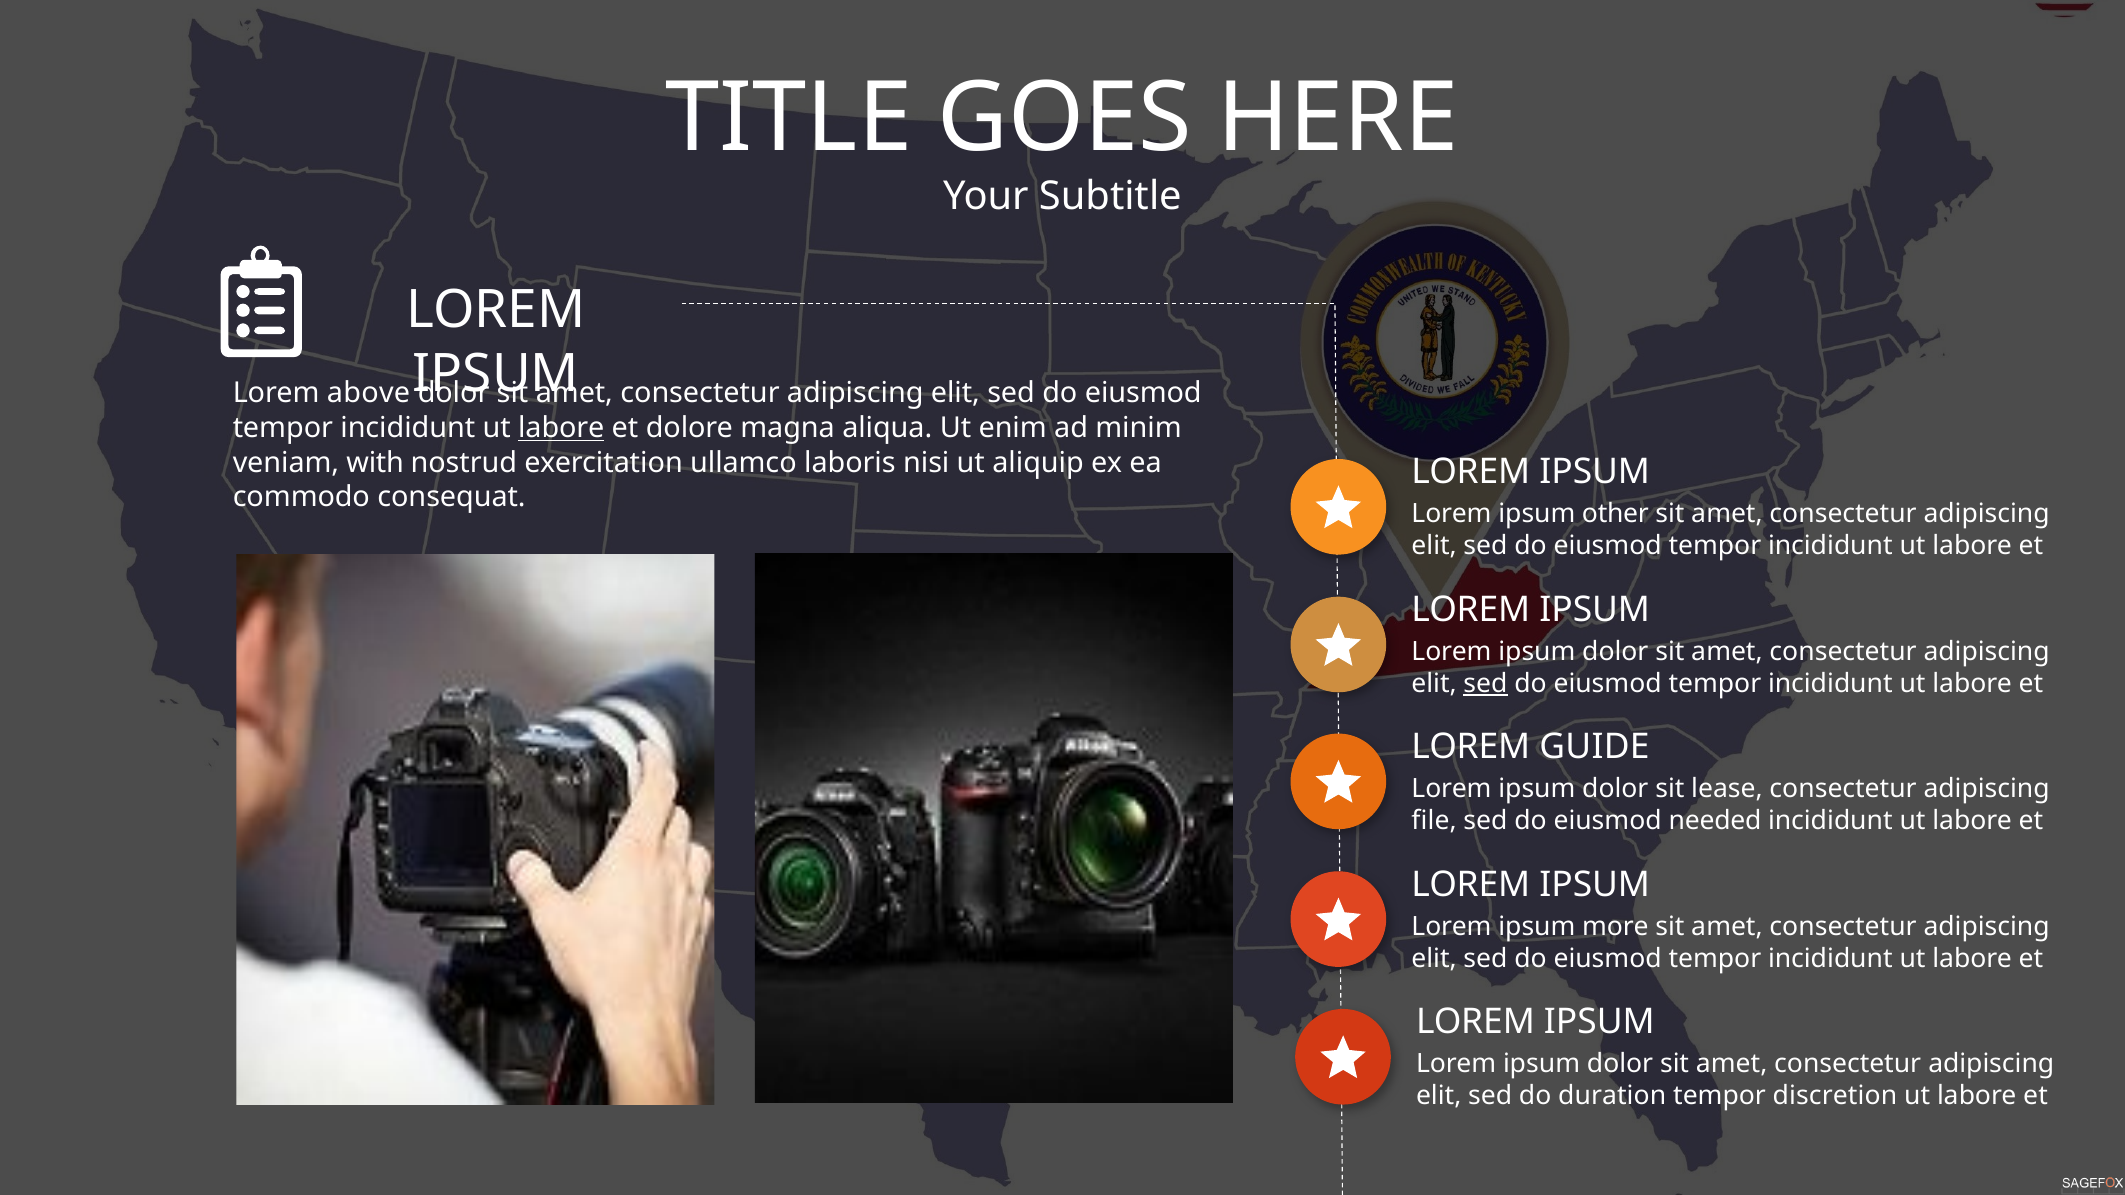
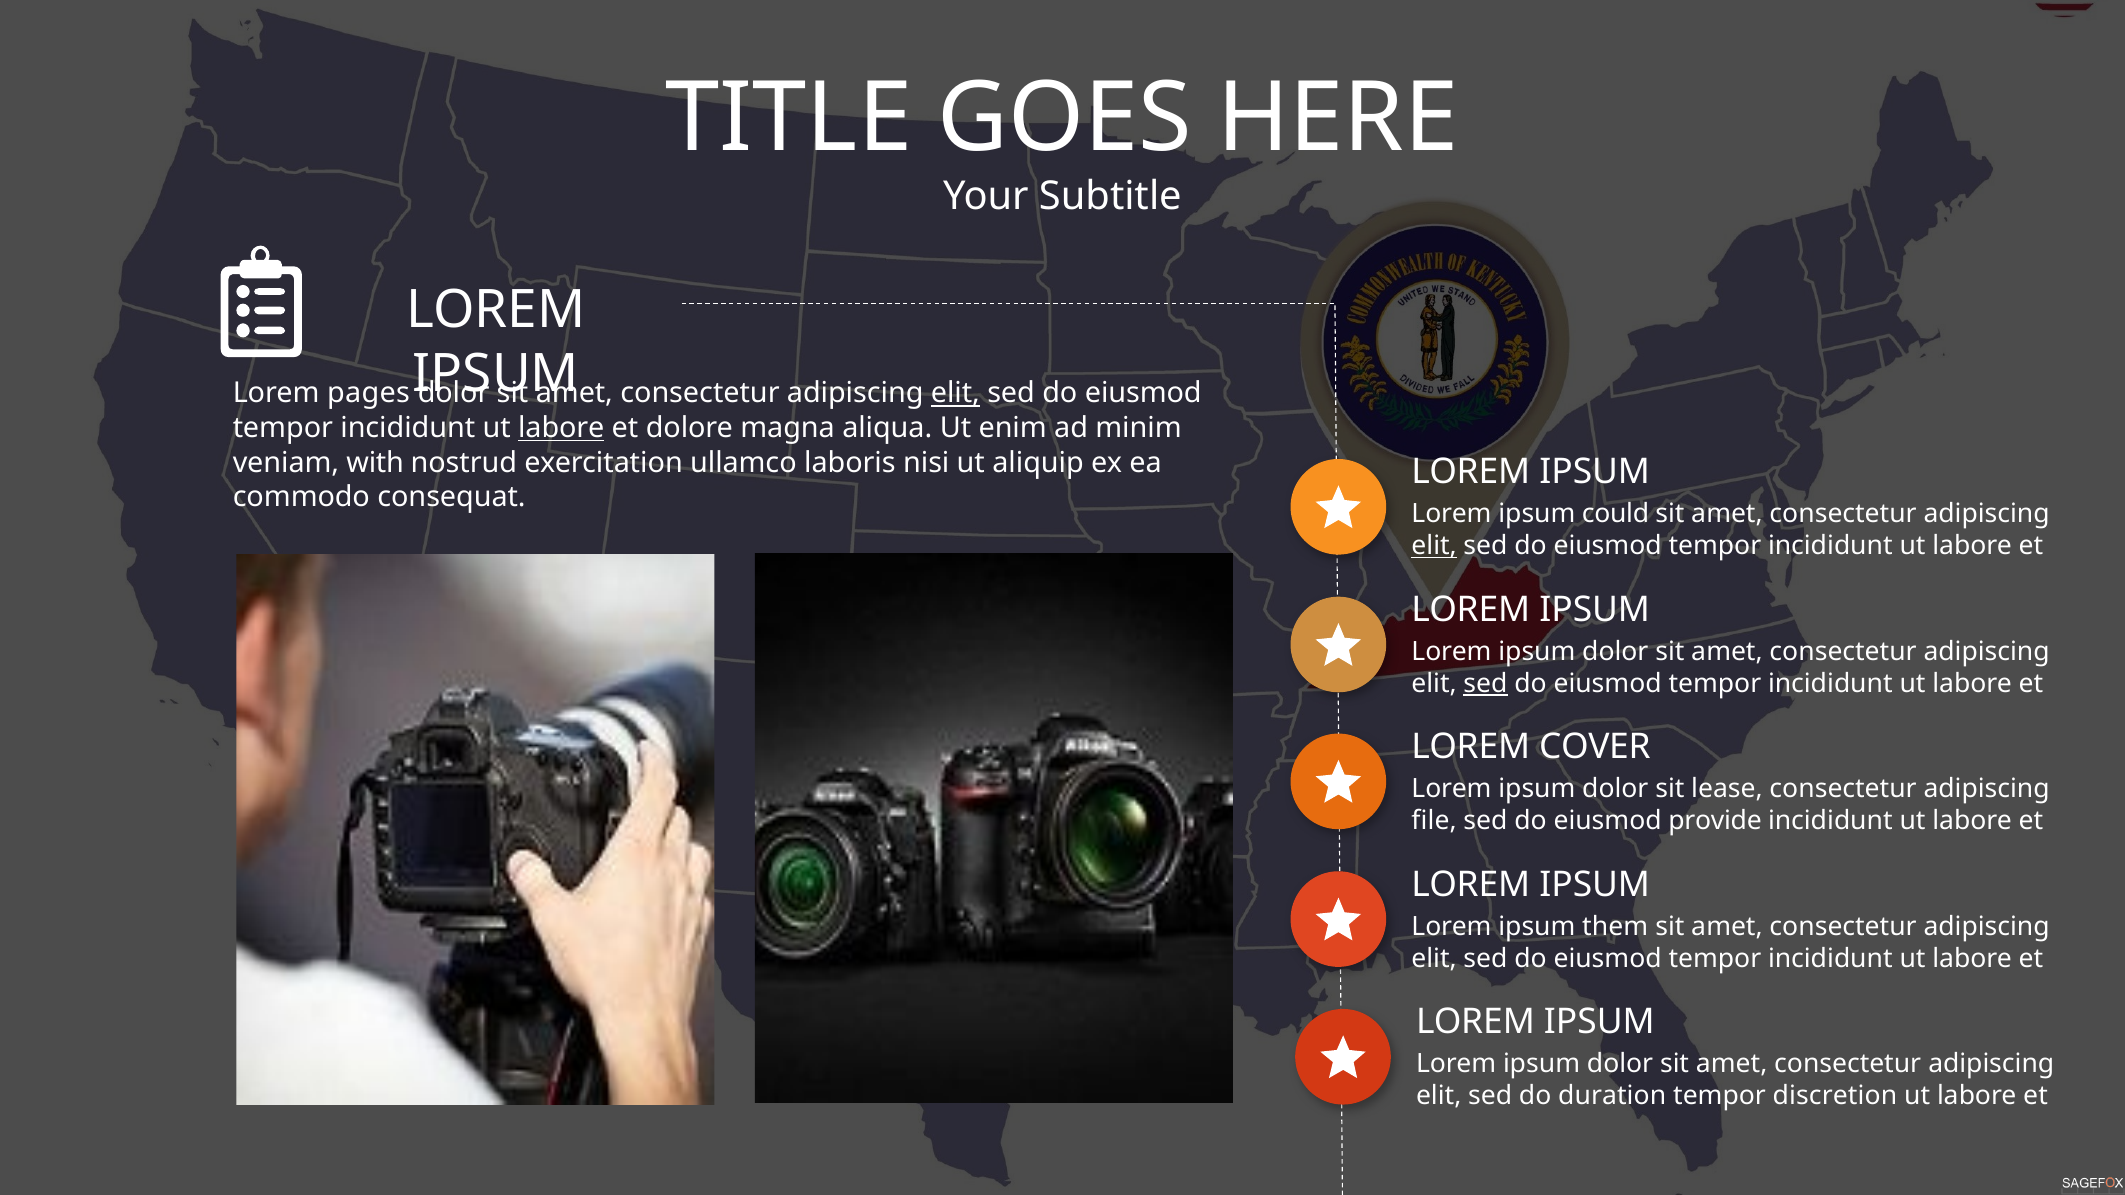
above: above -> pages (369, 394)
elit underline: none -> present (955, 394)
other: other -> could (1615, 514)
elit underline: none -> present (1434, 546)
GUIDE: GUIDE -> COVER (1595, 747)
needed: needed -> provide (1715, 821)
more: more -> them (1615, 927)
